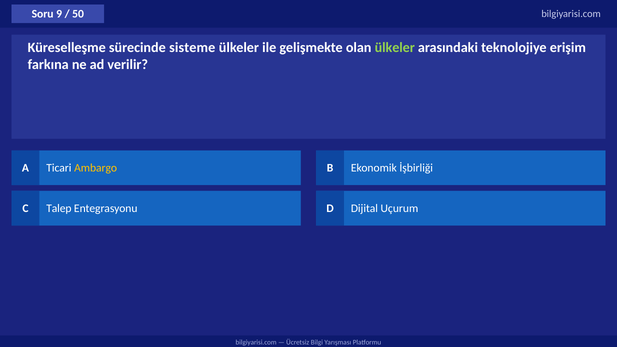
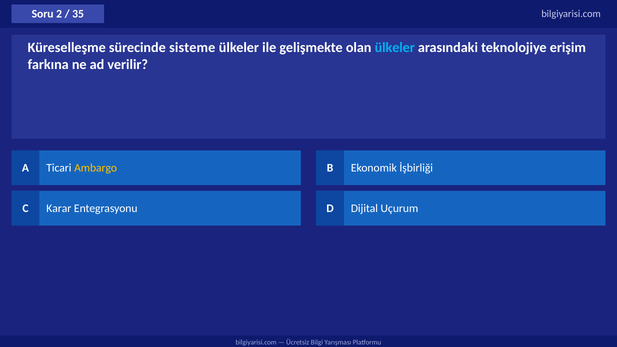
9: 9 -> 2 (59, 14)
50: 50 -> 35 (78, 14)
ülkeler colour: light green -> light blue (395, 47)
Talep: Talep -> Karar (59, 208)
